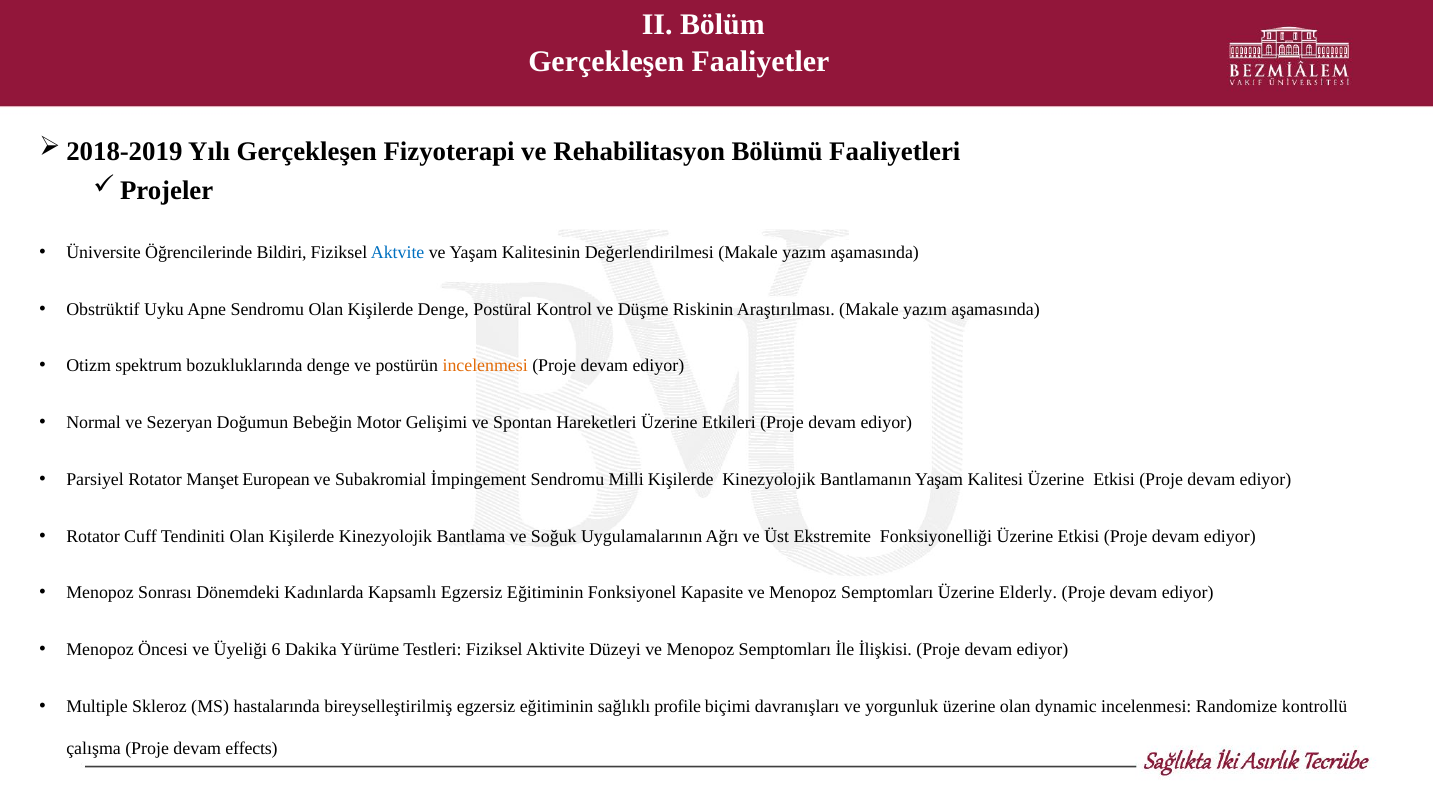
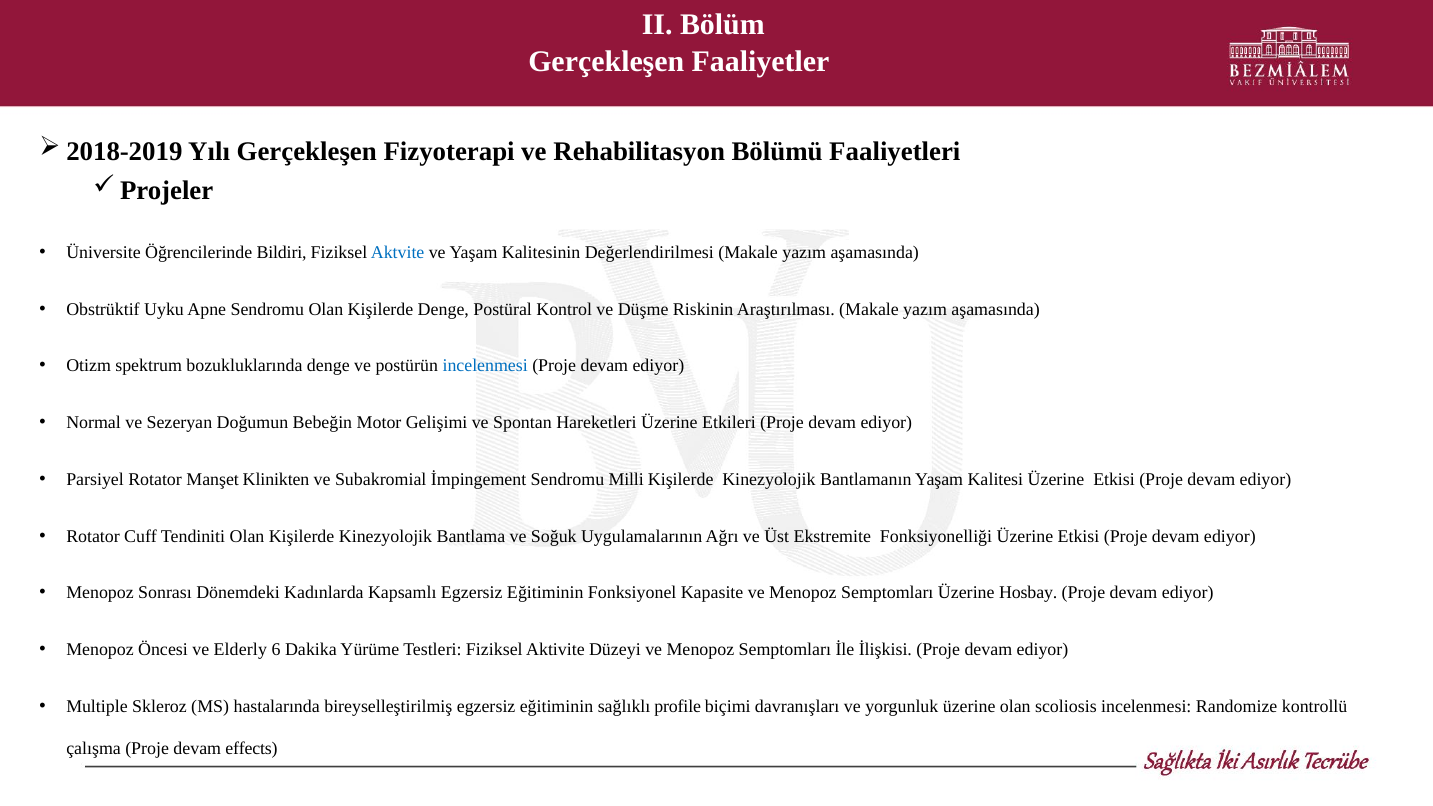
incelenmesi colour: orange -> blue (485, 366)
European: European -> Klinikten (276, 480)
Elderly: Elderly -> Hosbay (1028, 593)
Üyeliği: Üyeliği -> Elderly (240, 650)
dynamic: dynamic -> scoliosis (1066, 706)
